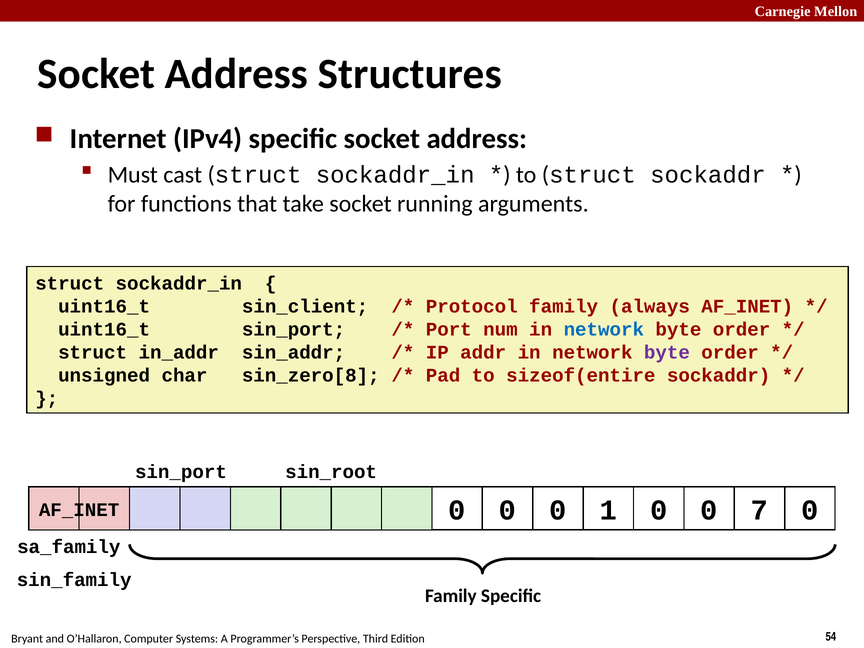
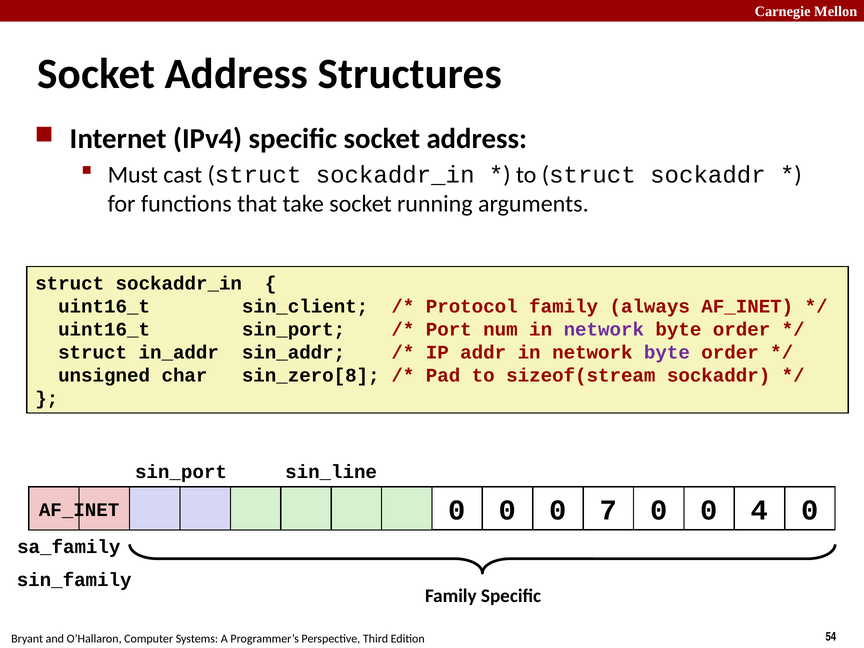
network colour: blue -> purple (604, 330)
sizeof(entire: sizeof(entire -> sizeof(stream (581, 376)
sin_root: sin_root -> sin_line (331, 472)
1: 1 -> 7 (608, 510)
7: 7 -> 4 (760, 510)
